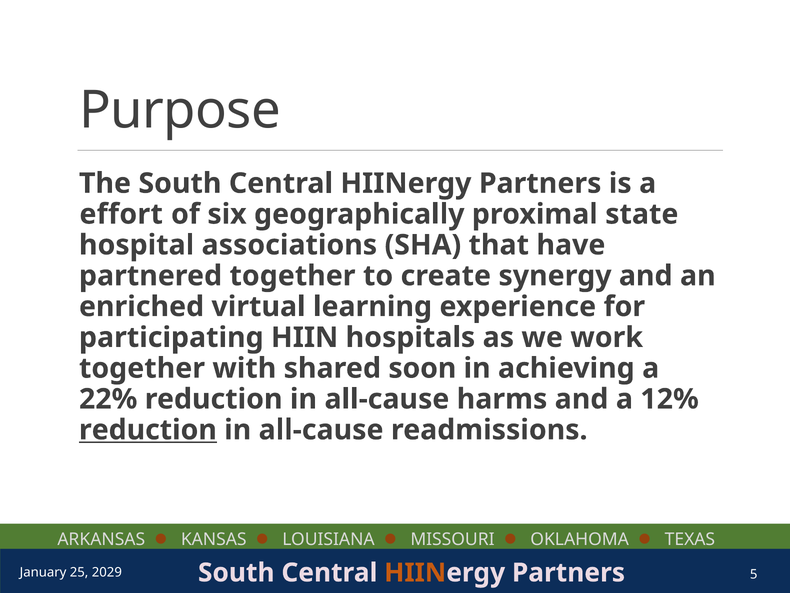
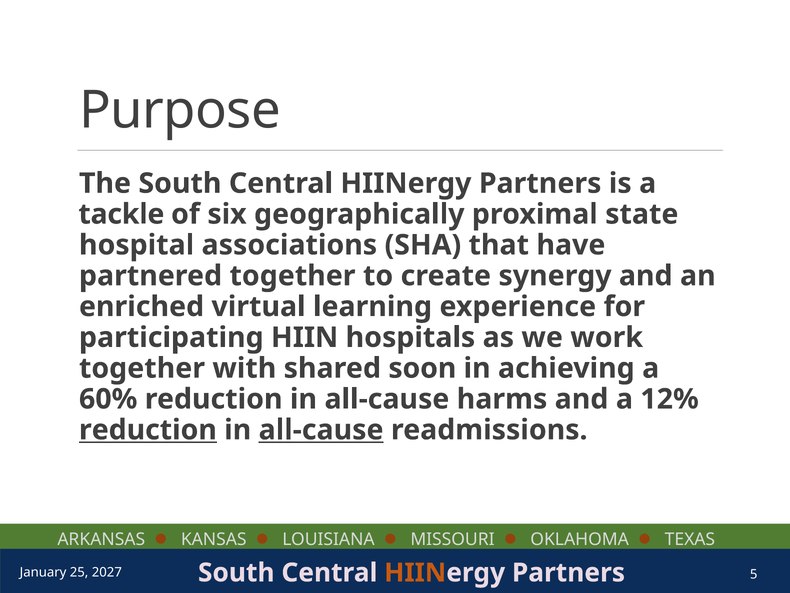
effort: effort -> tackle (121, 214)
22%: 22% -> 60% (108, 399)
all-cause underline: none -> present (321, 430)
2029: 2029 -> 2027 (107, 572)
